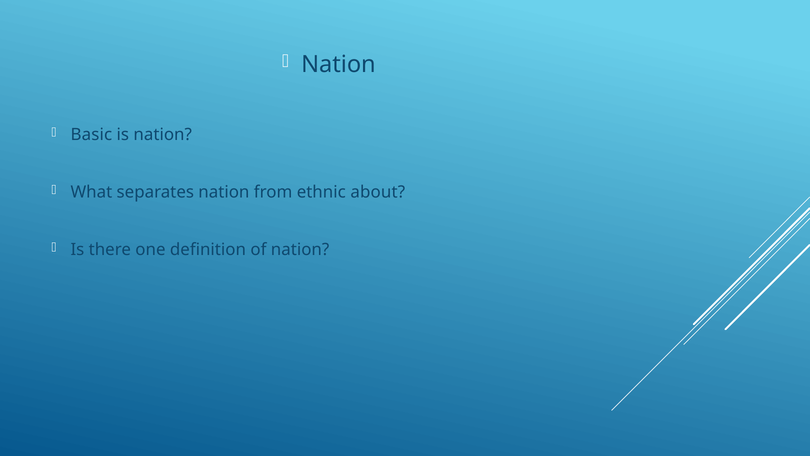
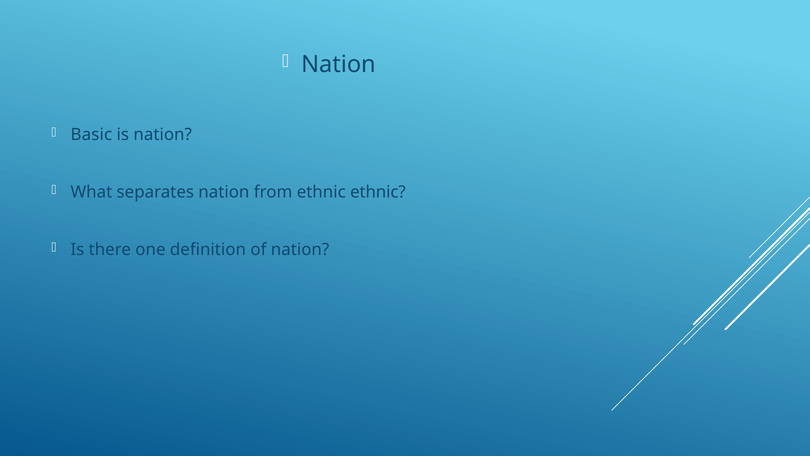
ethnic about: about -> ethnic (378, 192)
